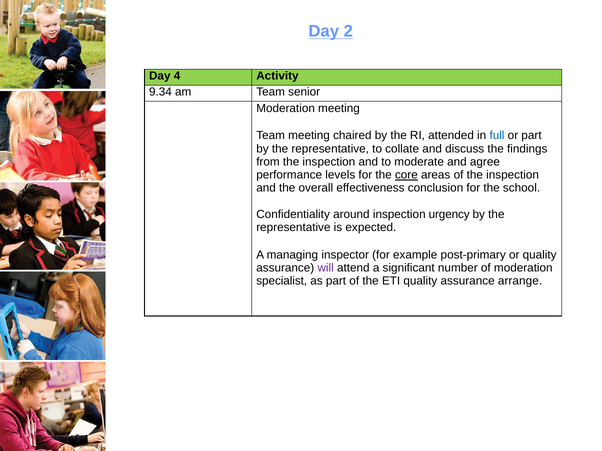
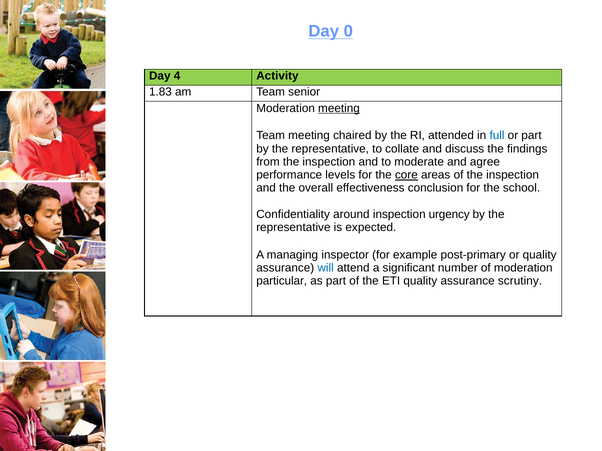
2: 2 -> 0 (348, 31)
9.34: 9.34 -> 1.83 (160, 92)
meeting underline: none -> present (339, 108)
will colour: purple -> blue (326, 268)
specialist: specialist -> particular (282, 281)
arrange: arrange -> scrutiny (520, 281)
